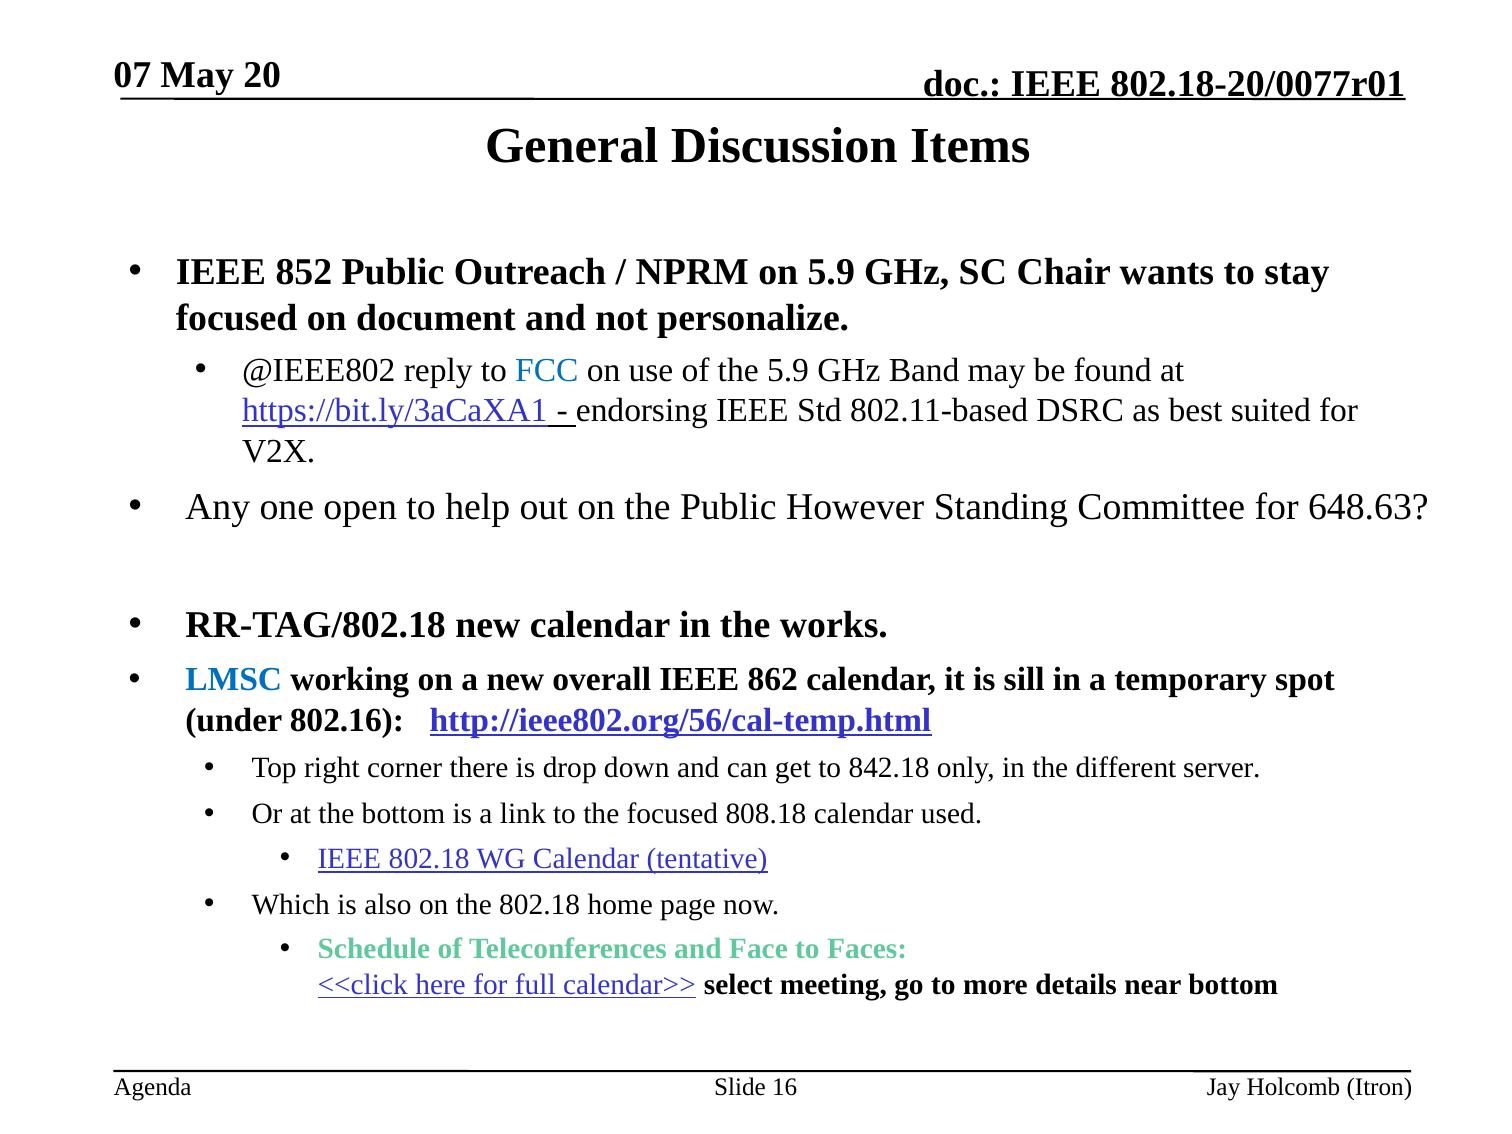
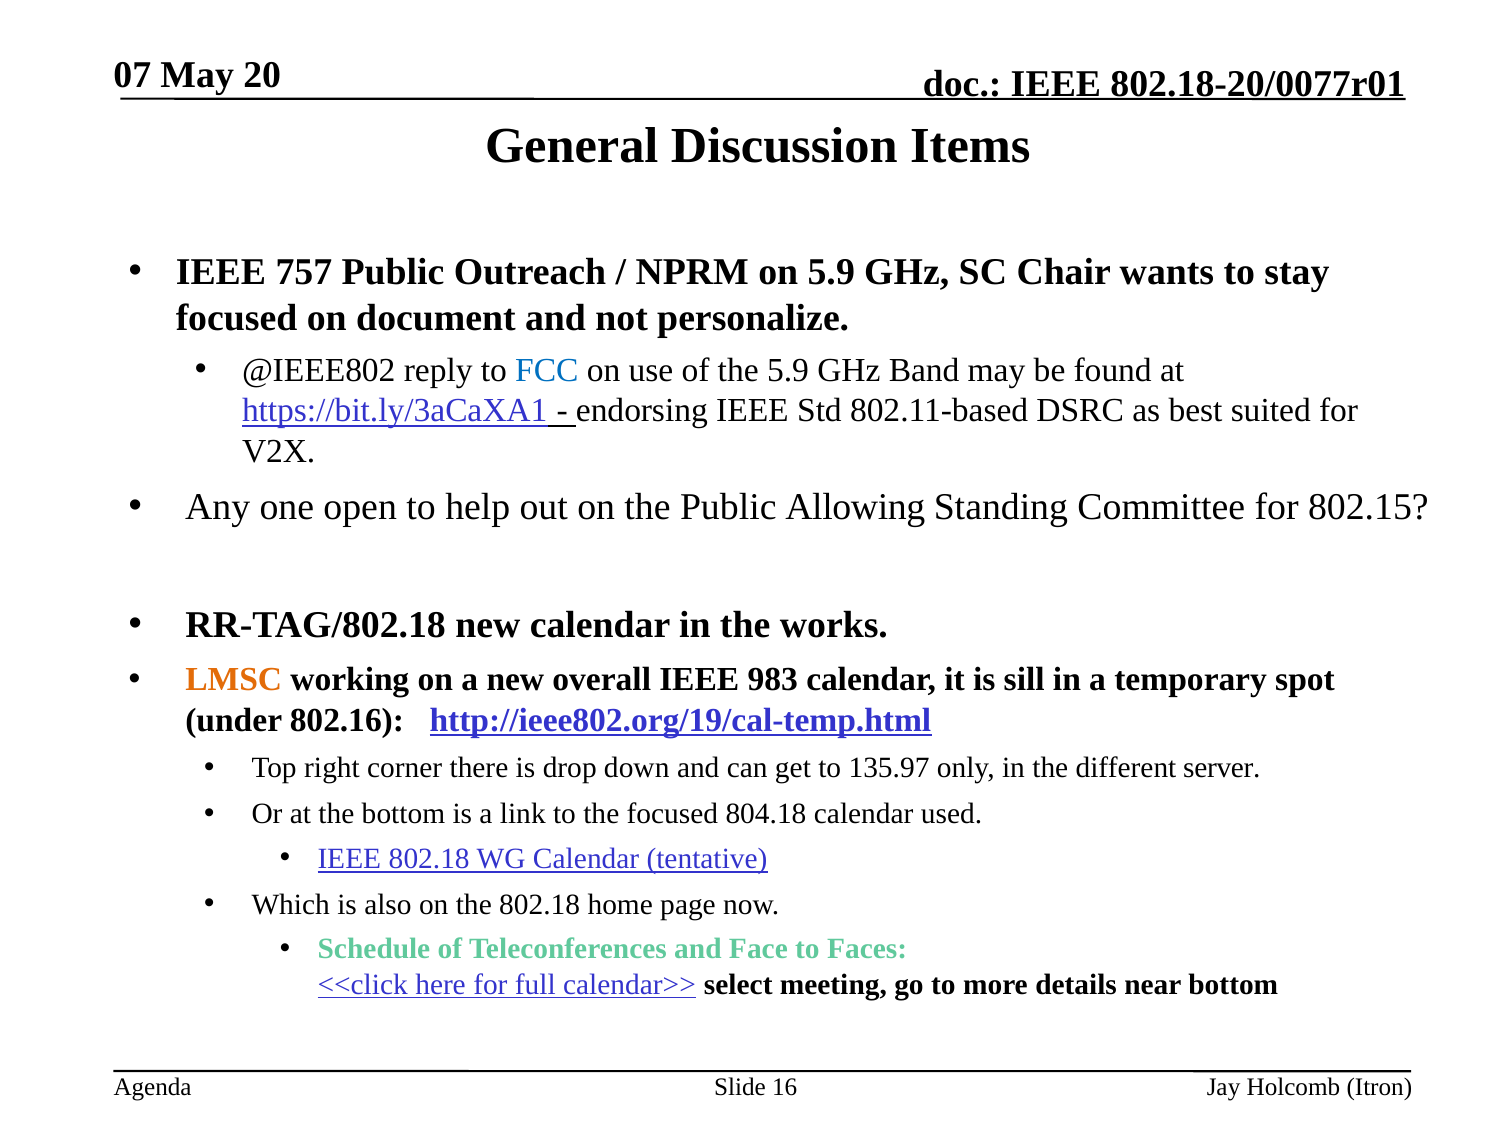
852: 852 -> 757 (304, 272)
However: However -> Allowing (855, 507)
648.63: 648.63 -> 802.15 (1368, 507)
LMSC colour: blue -> orange (234, 680)
862: 862 -> 983 (773, 680)
http://ieee802.org/56/cal-temp.html: http://ieee802.org/56/cal-temp.html -> http://ieee802.org/19/cal-temp.html (680, 720)
842.18: 842.18 -> 135.97 (889, 768)
808.18: 808.18 -> 804.18 (766, 814)
